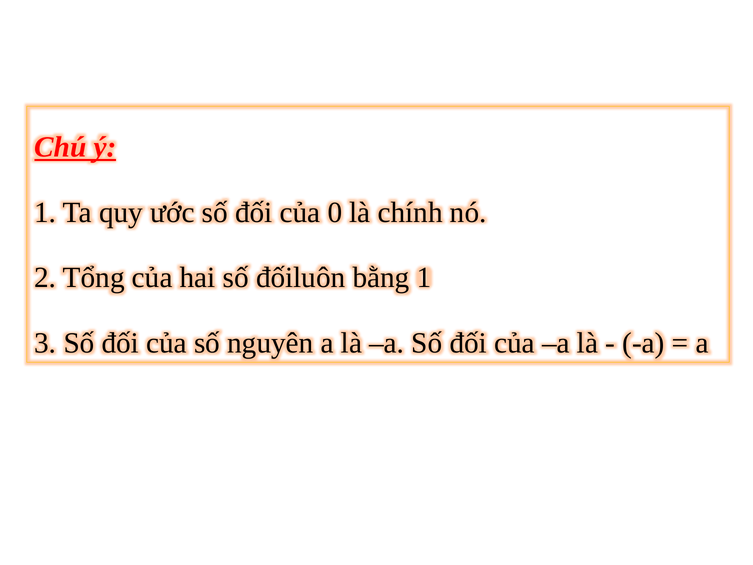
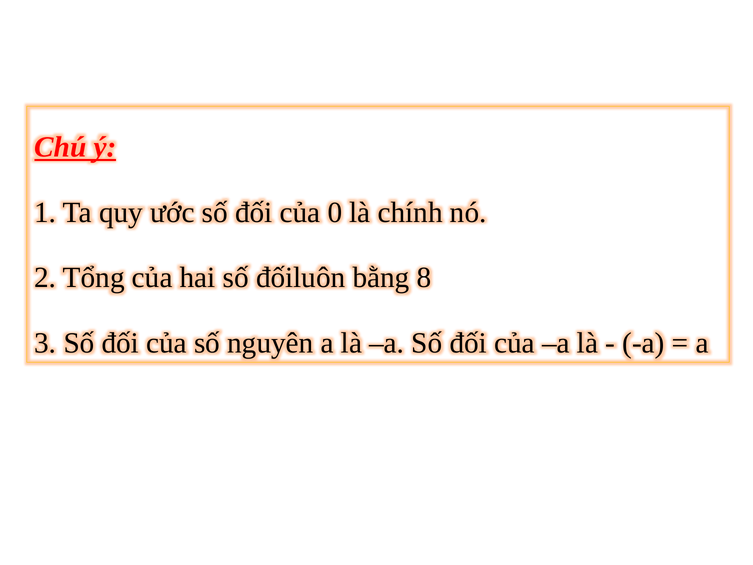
bằng 1: 1 -> 8 (424, 278)
